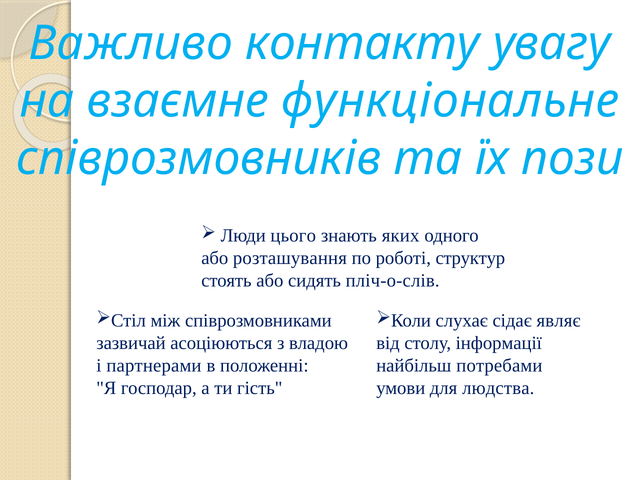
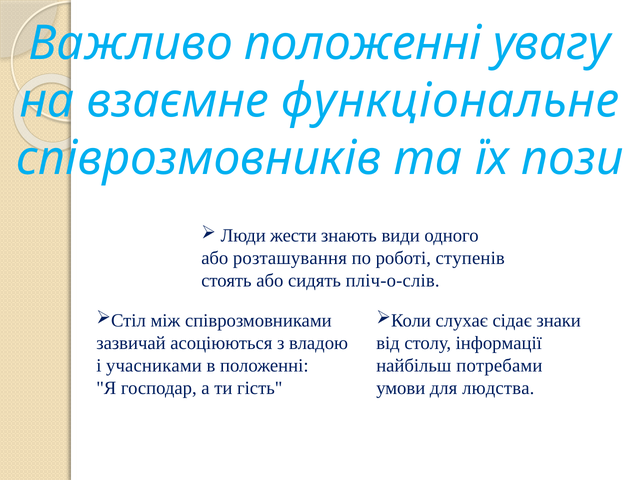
Важливо контакту: контакту -> положенні (363, 43)
цього: цього -> жести (293, 236)
яких: яких -> види (401, 236)
структур: структур -> ступенів (470, 258)
являє: являє -> знаки (559, 321)
партнерами: партнерами -> учасниками (154, 365)
